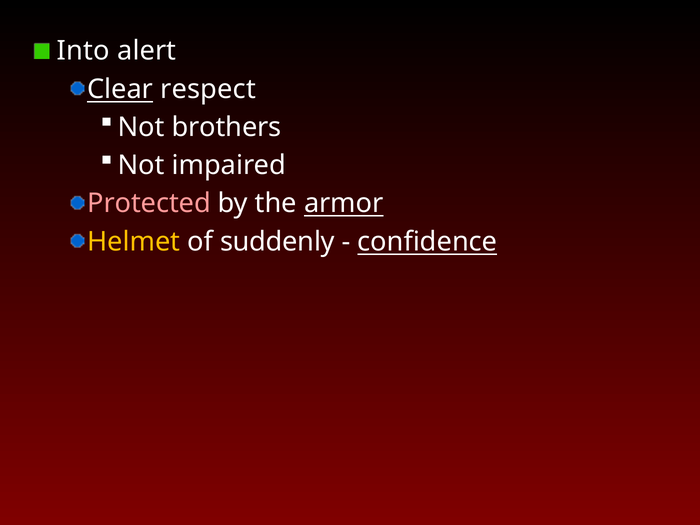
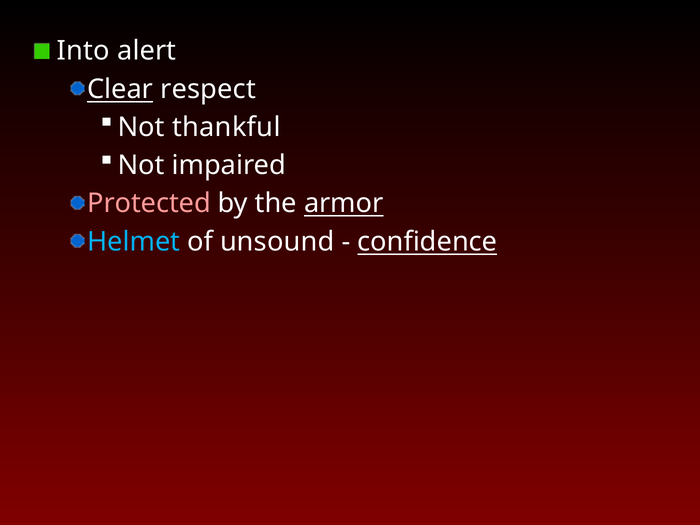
brothers: brothers -> thankful (226, 127)
Helmet colour: yellow -> light blue (134, 242)
suddenly: suddenly -> unsound (277, 242)
